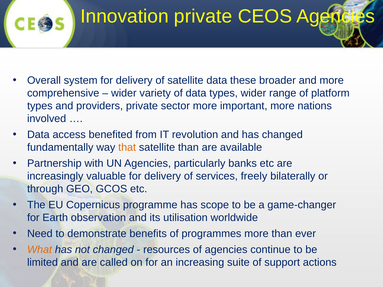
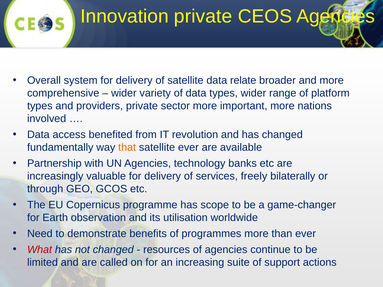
these: these -> relate (243, 80)
satellite than: than -> ever (188, 148)
particularly: particularly -> technology (200, 164)
What colour: orange -> red (40, 250)
